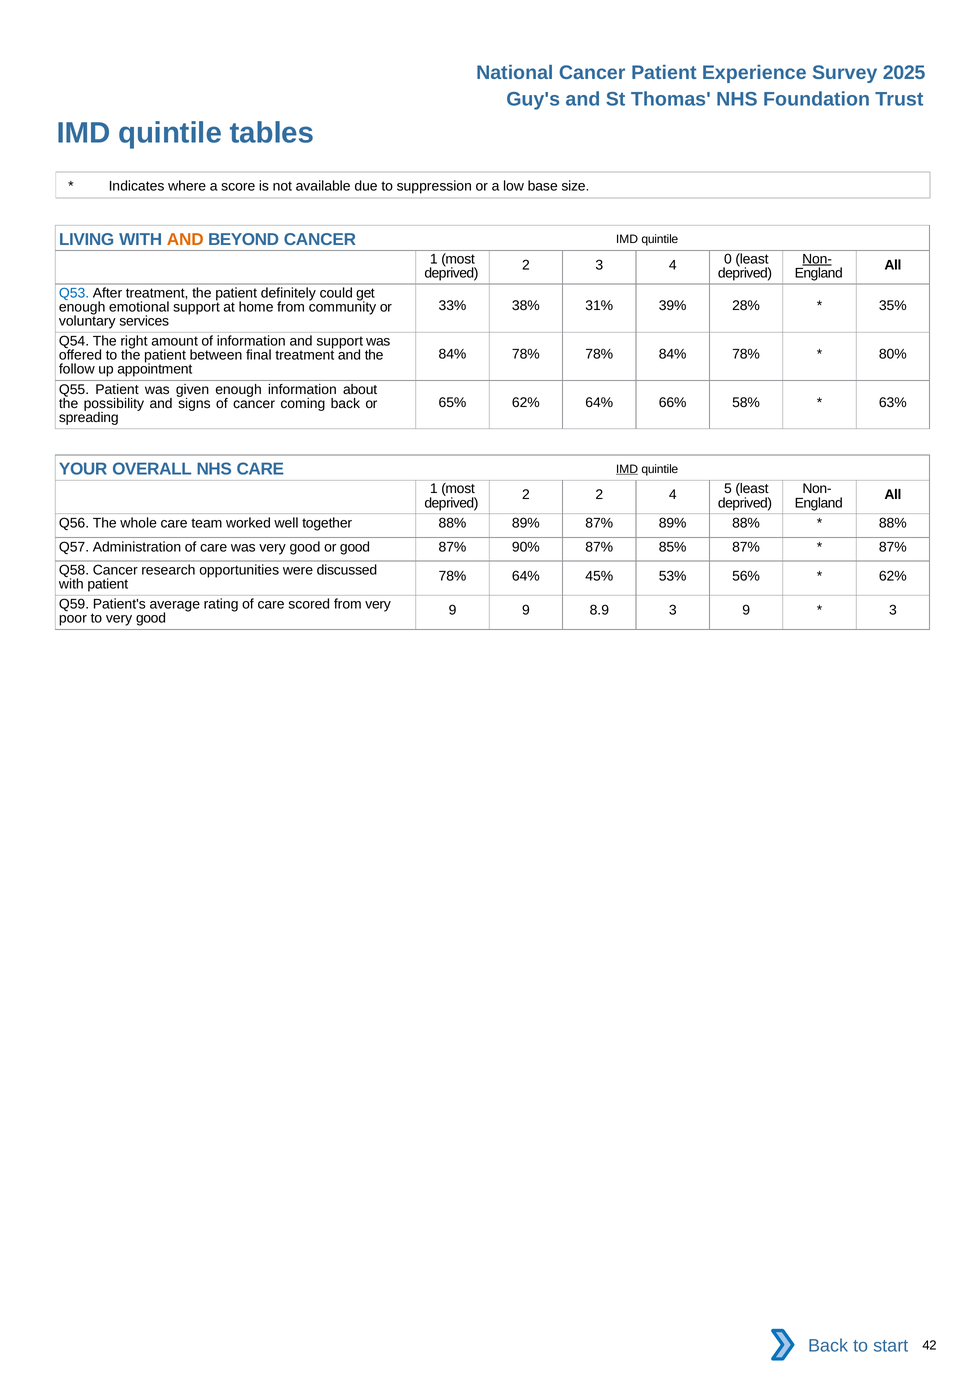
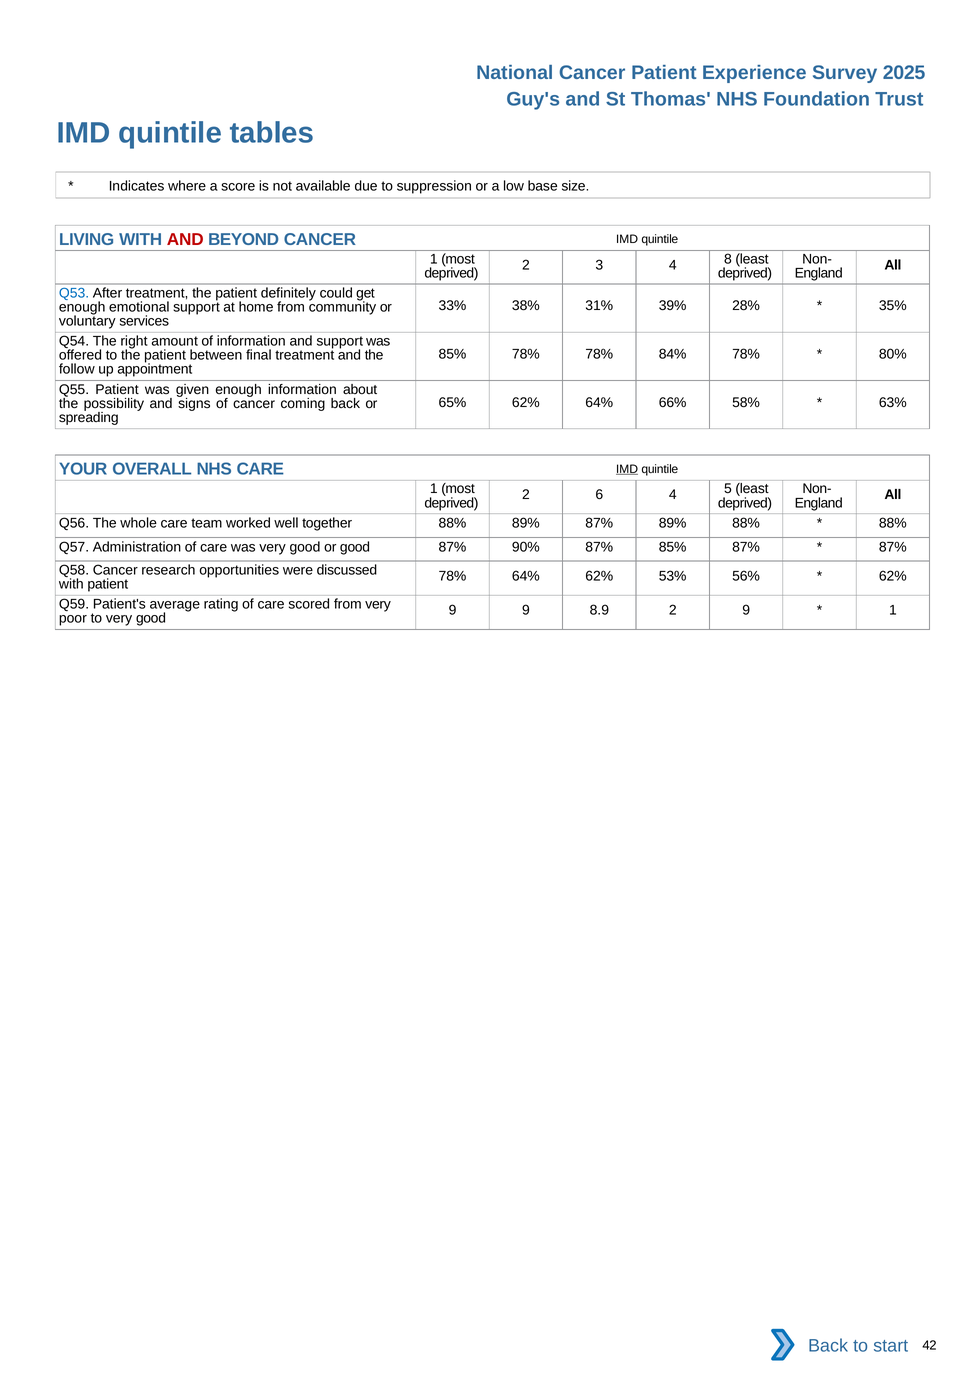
AND colour: orange -> red (185, 239)
Non- underline: present -> none (817, 259)
0: 0 -> 8 (728, 259)
84%: 84% -> 85% (452, 354)
2 2: 2 -> 6 (599, 495)
64% 45%: 45% -> 62% (599, 576)
8.9 3: 3 -> 2 (673, 610)
3: 3 -> 1 (893, 610)
